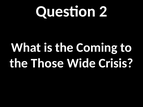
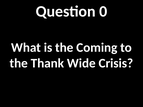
2: 2 -> 0 (103, 11)
Those: Those -> Thank (47, 63)
